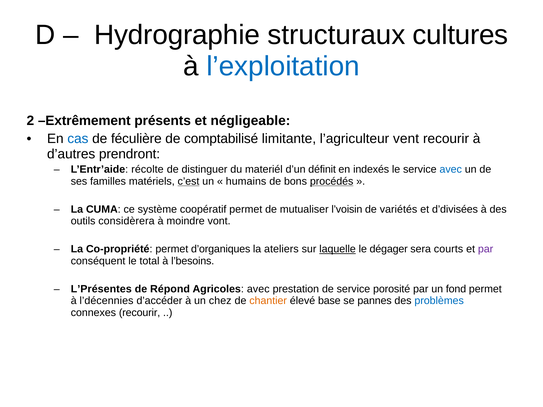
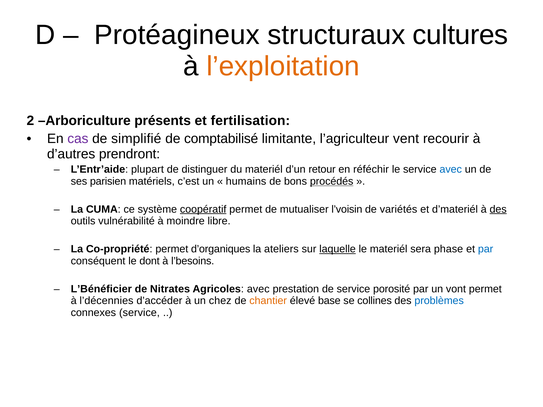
Hydrographie: Hydrographie -> Protéagineux (177, 35)
l’exploitation colour: blue -> orange (283, 66)
Extrêmement: Extrêmement -> Arboriculture (84, 121)
négligeable: négligeable -> fertilisation (250, 121)
cas colour: blue -> purple (78, 139)
féculière: féculière -> simplifié (136, 139)
récolte: récolte -> plupart (147, 170)
définit: définit -> retour (322, 170)
indexés: indexés -> réféchir (371, 170)
familles: familles -> parisien (108, 181)
c’est underline: present -> none (189, 181)
coopératif underline: none -> present (203, 209)
d’divisées: d’divisées -> d’materiél (455, 209)
des underline: none -> present (498, 209)
considèrera: considèrera -> vulnérabilité (127, 221)
vont: vont -> libre (219, 221)
le dégager: dégager -> materiél (389, 249)
courts: courts -> phase (449, 249)
par colour: purple -> blue (486, 249)
total: total -> dont (150, 261)
L’Présentes: L’Présentes -> L’Bénéficier (101, 289)
Répond: Répond -> Nitrates (170, 289)
fond: fond -> vont (456, 289)
pannes: pannes -> collines (375, 301)
connexes recourir: recourir -> service (139, 313)
